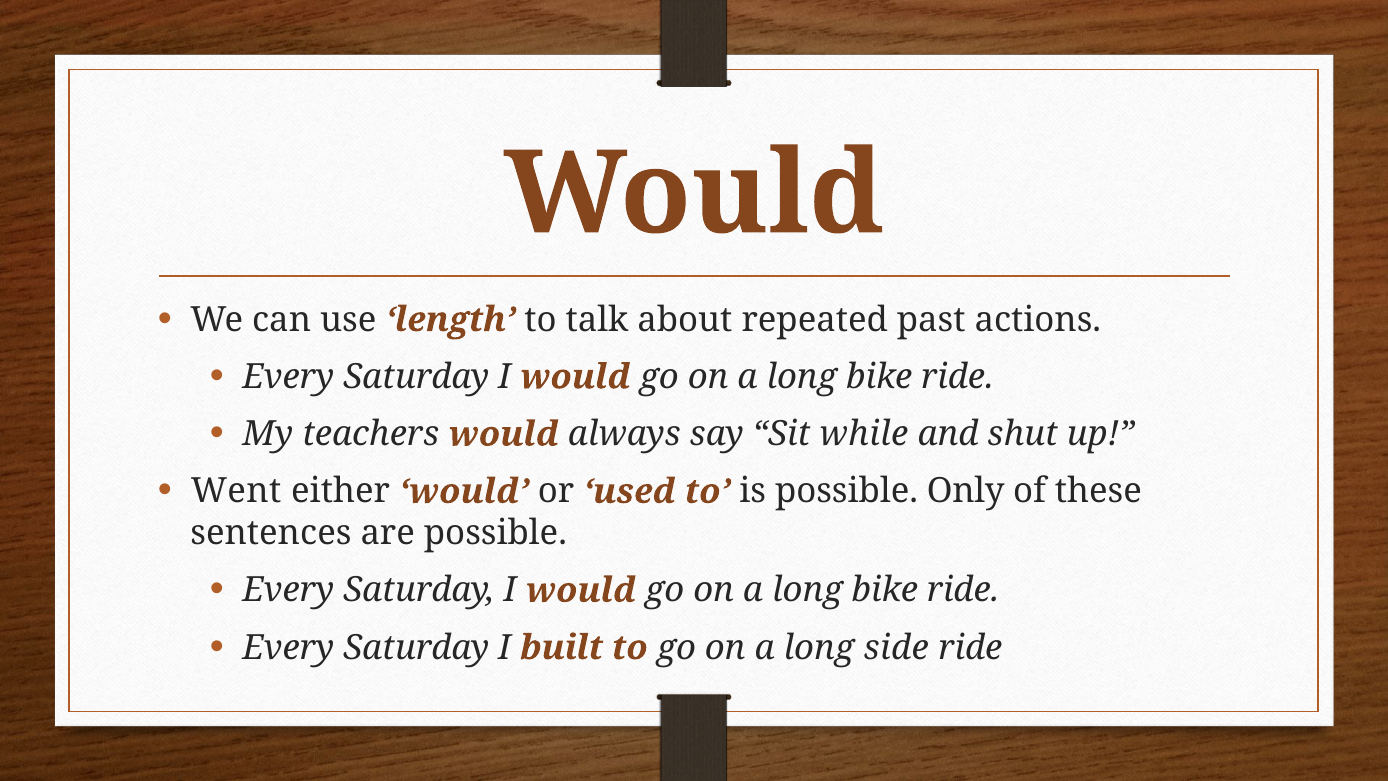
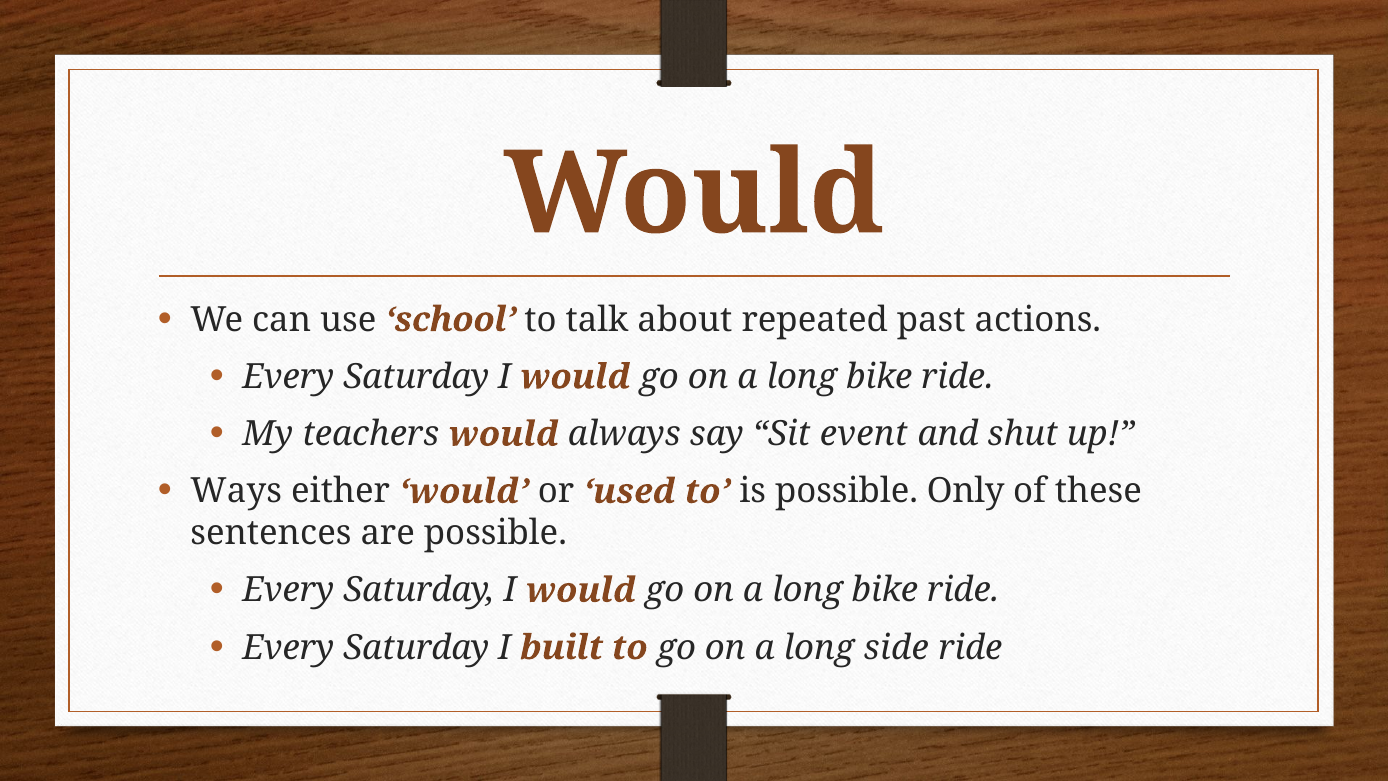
length: length -> school (451, 320)
while: while -> event (864, 434)
Went: Went -> Ways (236, 491)
